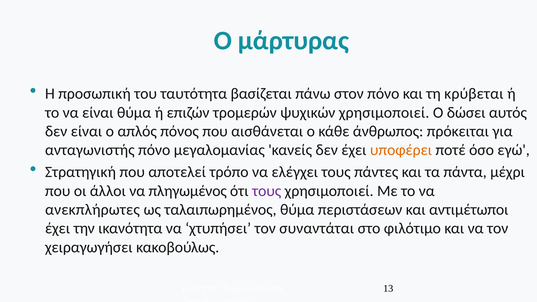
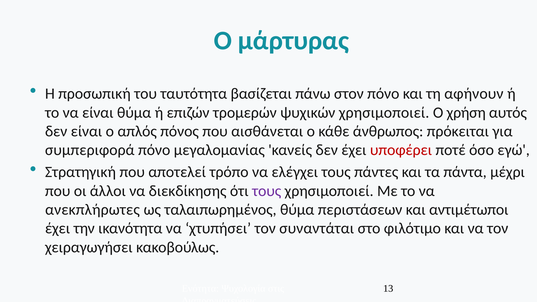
κρύβεται: κρύβεται -> αφήνουν (474, 94)
δώσει: δώσει -> χρήση (466, 113)
ανταγωνιστής: ανταγωνιστής -> συμπεριφορά (90, 150)
υποφέρει colour: orange -> red (401, 150)
πληγωμένος: πληγωμένος -> διεκδίκησης (188, 191)
